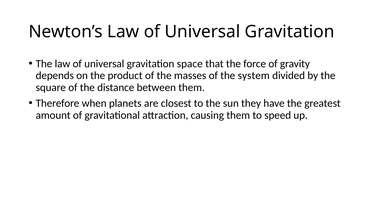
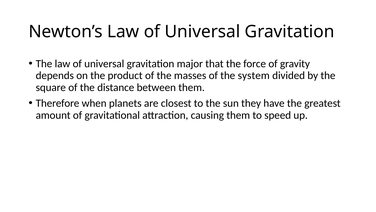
space: space -> major (190, 64)
